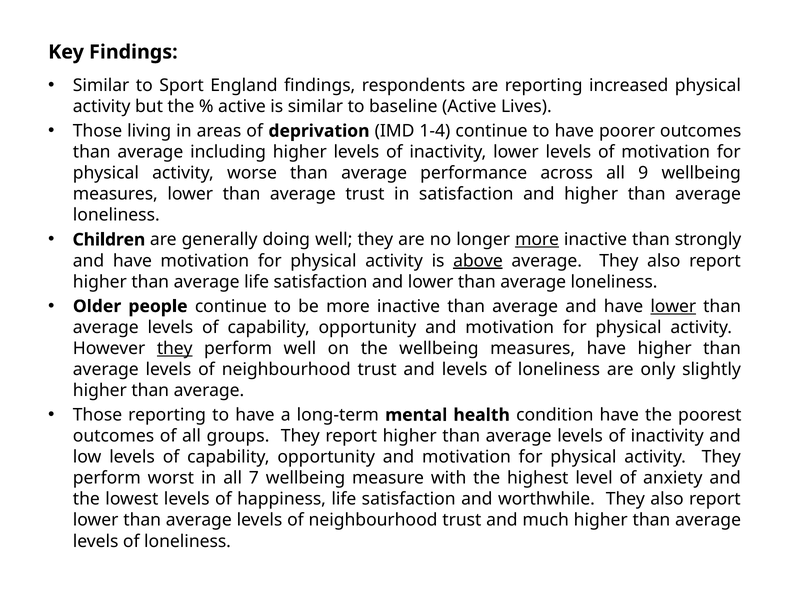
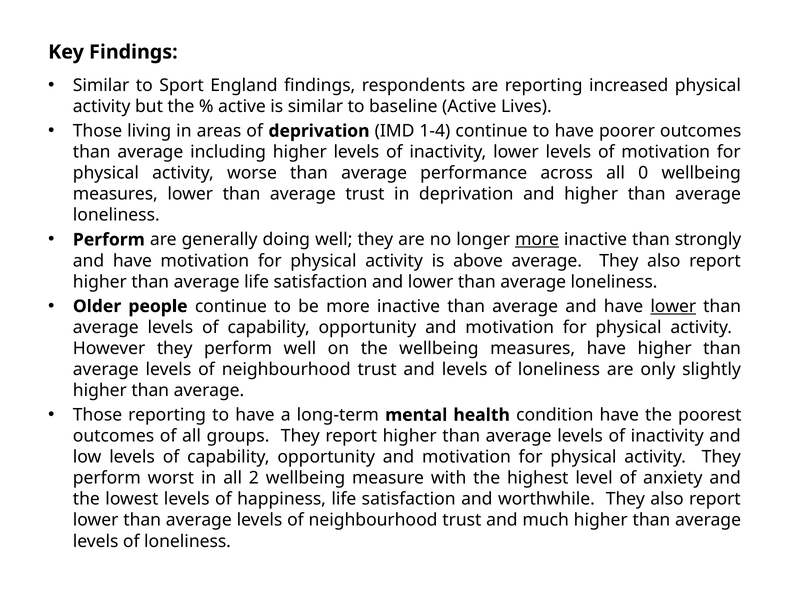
9: 9 -> 0 (643, 173)
in satisfaction: satisfaction -> deprivation (466, 194)
Children: Children -> Perform (109, 240)
above underline: present -> none (478, 261)
they underline: present -> none (175, 349)
7: 7 -> 2 (254, 479)
